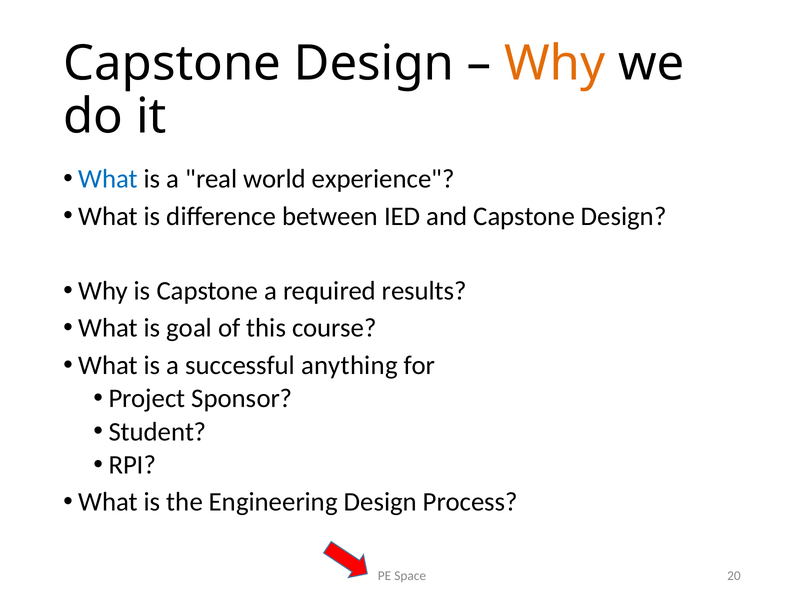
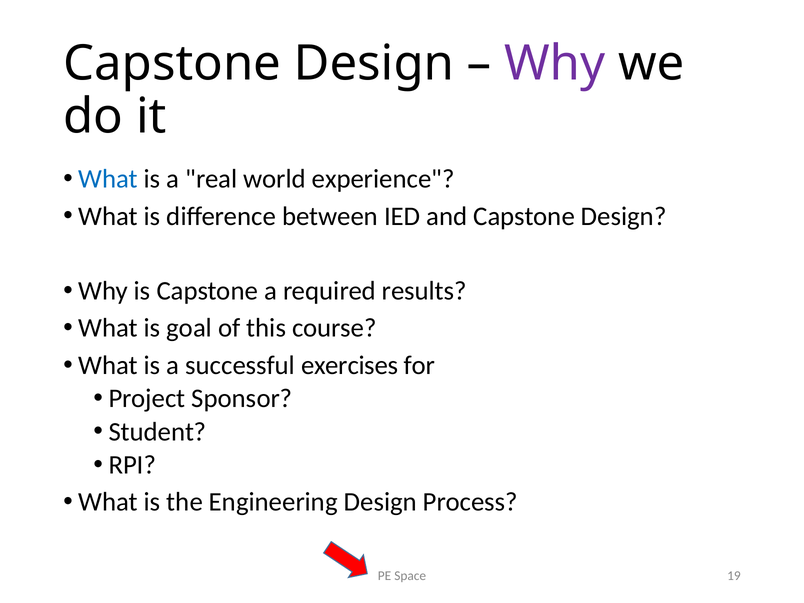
Why colour: orange -> purple (555, 63)
anything: anything -> exercises (350, 365)
20: 20 -> 19 (734, 576)
